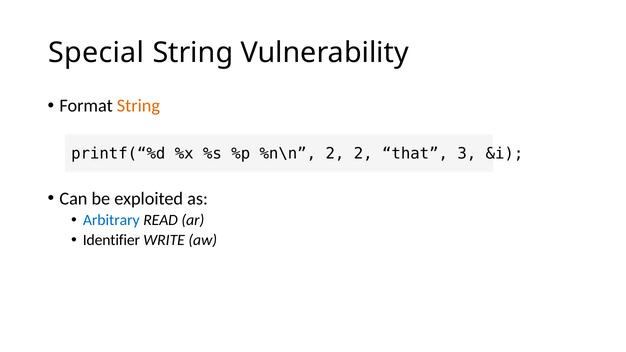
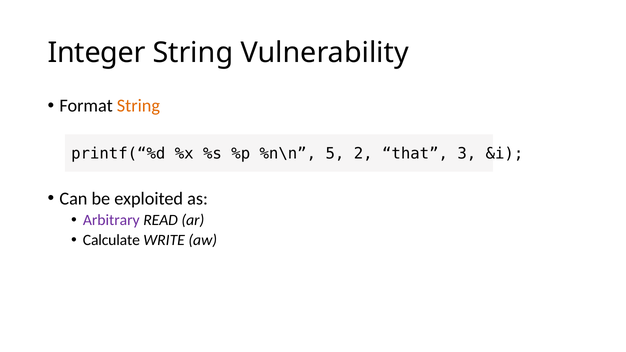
Special: Special -> Integer (97, 53)
%n\n 2: 2 -> 5 (335, 154)
Arbitrary colour: blue -> purple (111, 220)
Identifier: Identifier -> Calculate (111, 240)
